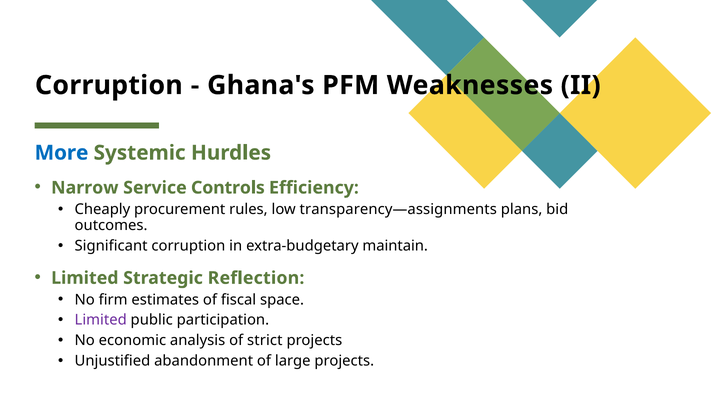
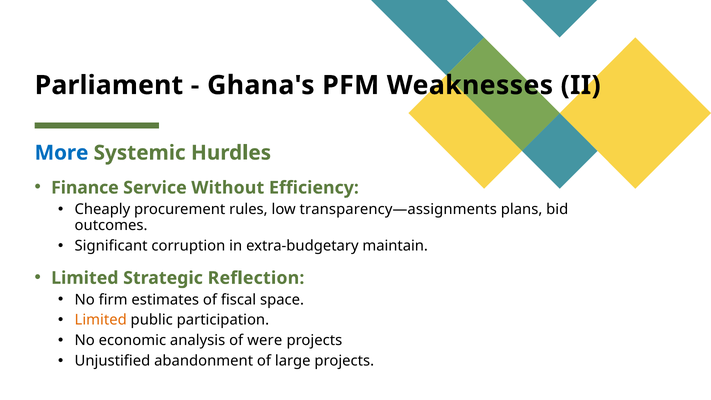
Corruption: Corruption -> Parliament (109, 85)
Narrow: Narrow -> Finance (85, 188)
Controls: Controls -> Without (228, 188)
Limited colour: purple -> orange (101, 320)
strict: strict -> were (265, 341)
